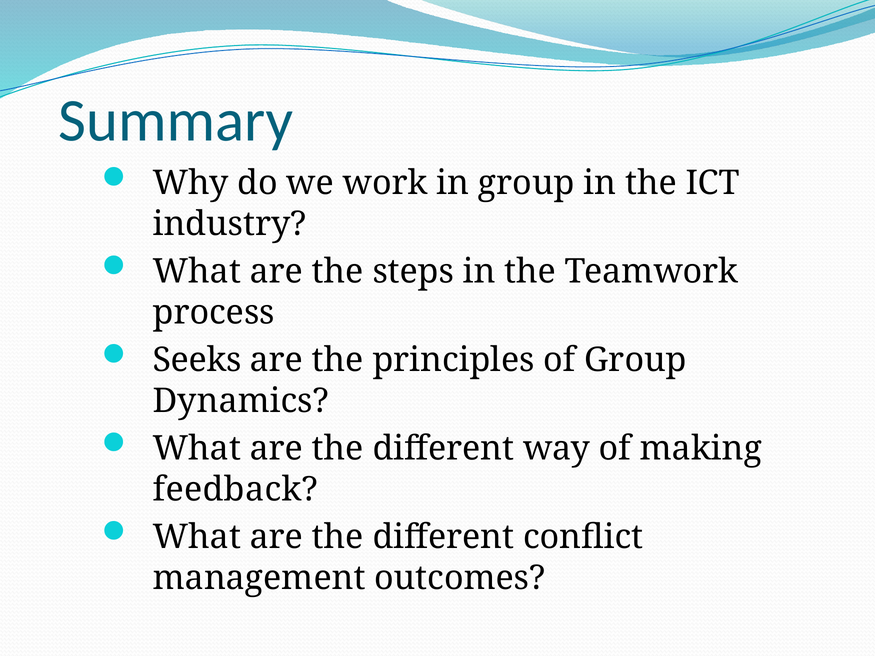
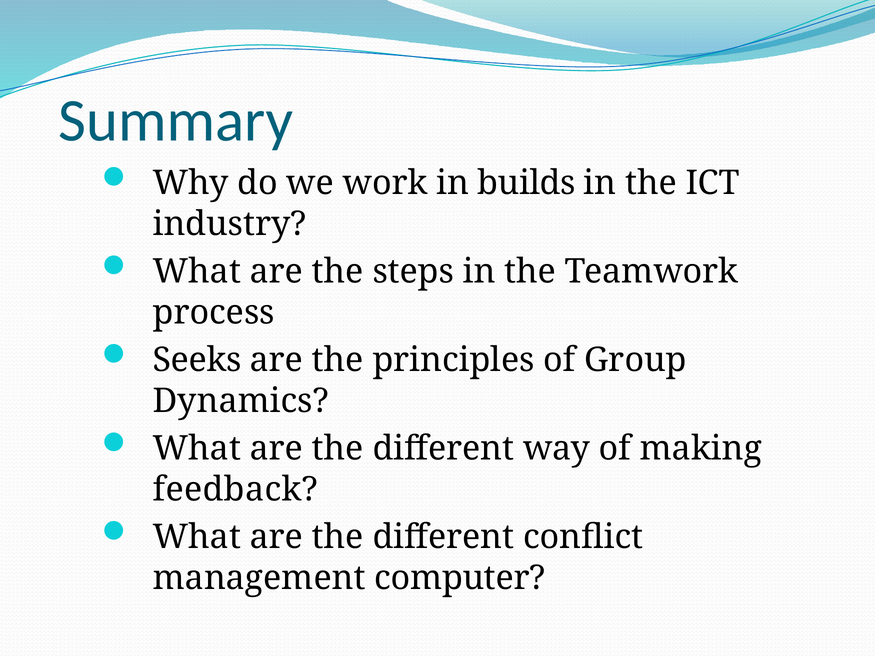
in group: group -> builds (526, 183)
outcomes: outcomes -> computer (460, 578)
